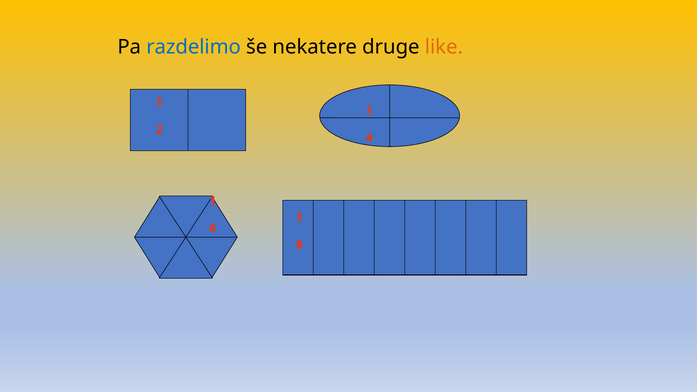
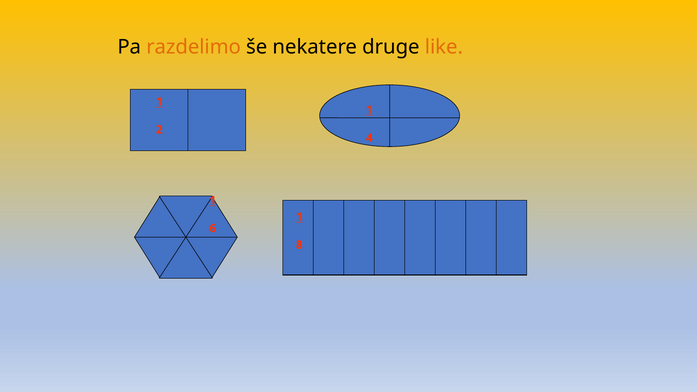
razdelimo colour: blue -> orange (194, 47)
